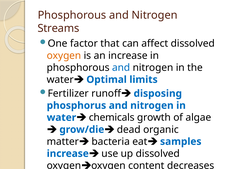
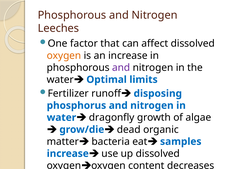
Streams: Streams -> Leeches (58, 28)
and colour: blue -> purple (121, 68)
chemicals: chemicals -> dragonfly (112, 118)
